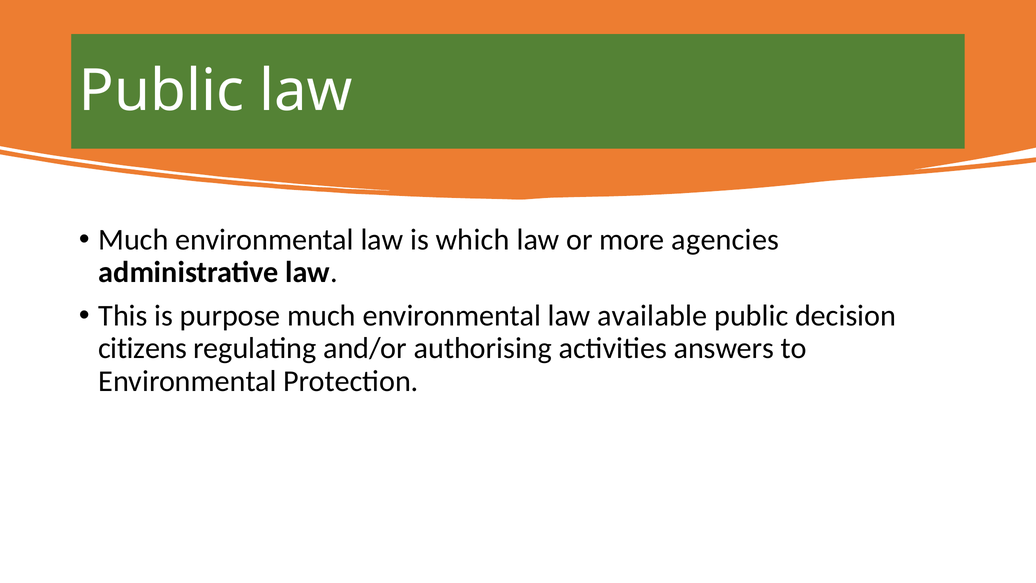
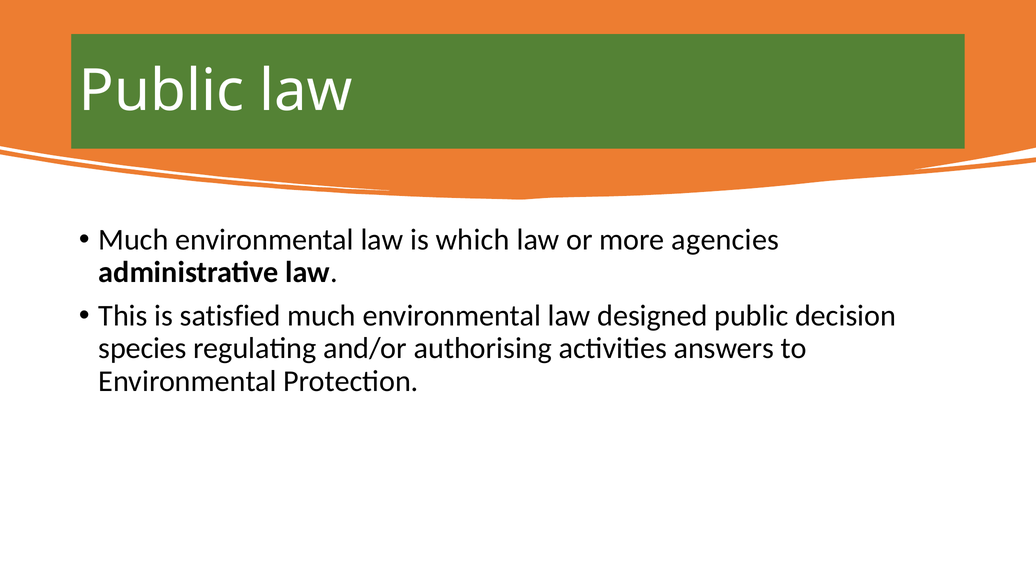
purpose: purpose -> satisfied (230, 316)
available: available -> designed (652, 316)
citizens: citizens -> species (143, 348)
